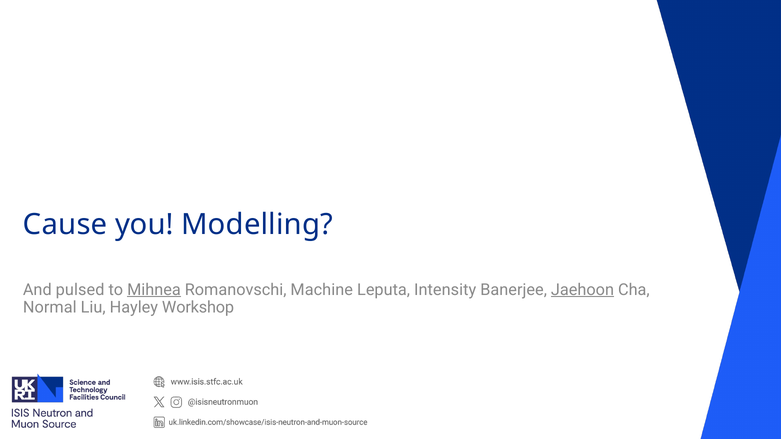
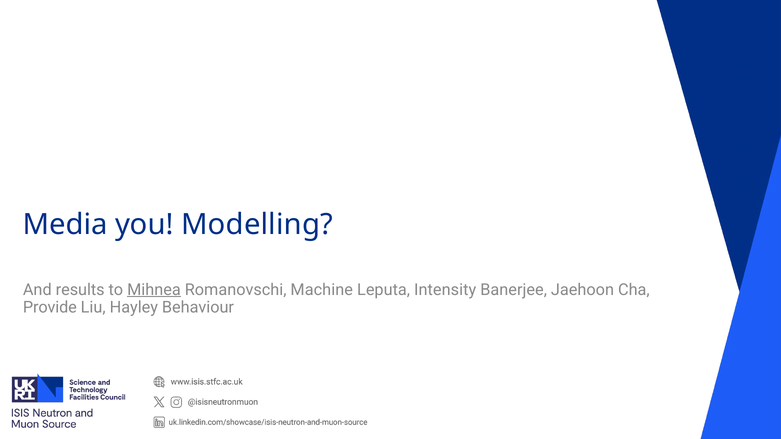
Cause: Cause -> Media (65, 225)
pulsed: pulsed -> results (80, 290)
Jaehoon underline: present -> none (582, 290)
Normal: Normal -> Provide (50, 307)
Workshop: Workshop -> Behaviour (198, 307)
